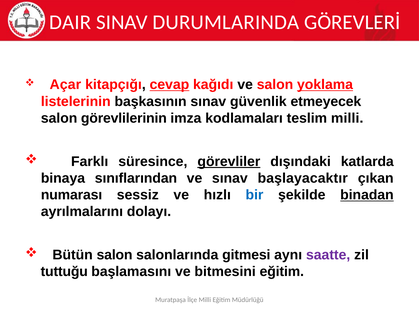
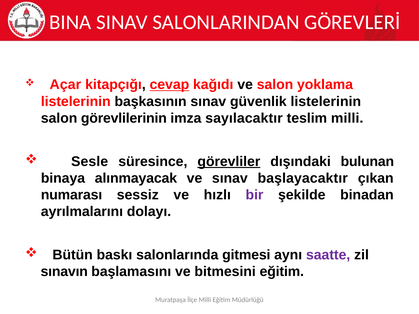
DAIR: DAIR -> BINA (70, 22)
DURUMLARINDA: DURUMLARINDA -> SALONLARINDAN (226, 22)
yoklama underline: present -> none (325, 85)
güvenlik etmeyecek: etmeyecek -> listelerinin (326, 102)
kodlamaları: kodlamaları -> sayılacaktır (244, 118)
Farklı: Farklı -> Sesle (90, 162)
katlarda: katlarda -> bulunan (367, 162)
sınıflarından: sınıflarından -> alınmayacak (136, 178)
bir colour: blue -> purple (255, 195)
binadan underline: present -> none (367, 195)
Bütün salon: salon -> baskı (114, 255)
tuttuğu: tuttuğu -> sınavın (64, 272)
